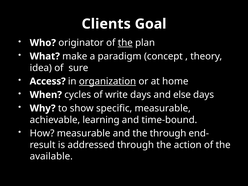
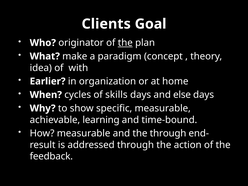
sure: sure -> with (78, 68)
Access: Access -> Earlier (48, 81)
organization underline: present -> none (107, 81)
write: write -> skills (116, 95)
available: available -> feedback (51, 156)
